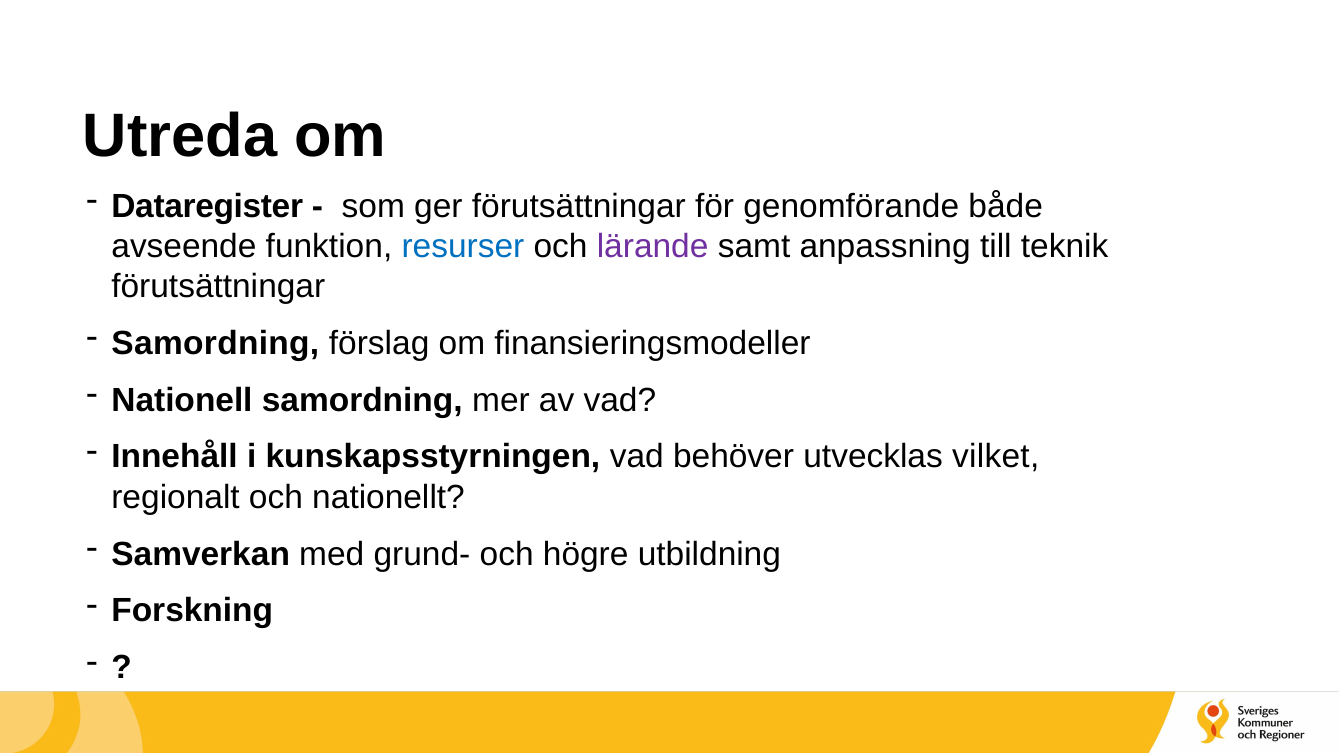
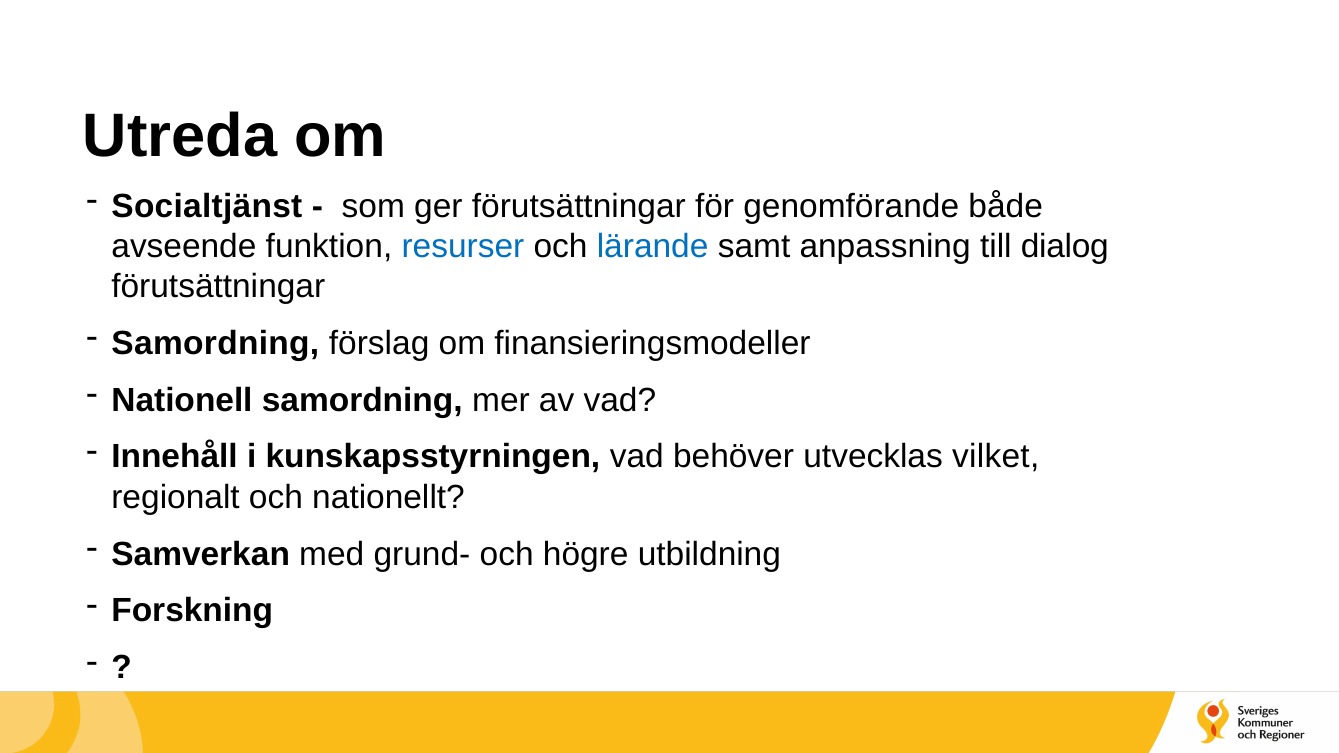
Dataregister: Dataregister -> Socialtjänst (207, 206)
lärande colour: purple -> blue (653, 246)
teknik: teknik -> dialog (1065, 246)
